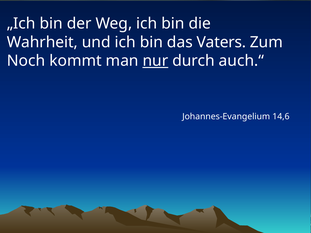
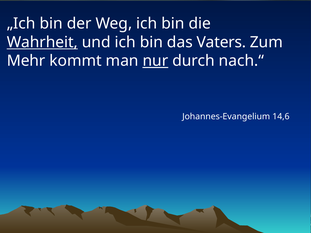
Wahrheit underline: none -> present (42, 42)
Noch: Noch -> Mehr (26, 61)
auch.“: auch.“ -> nach.“ (241, 61)
